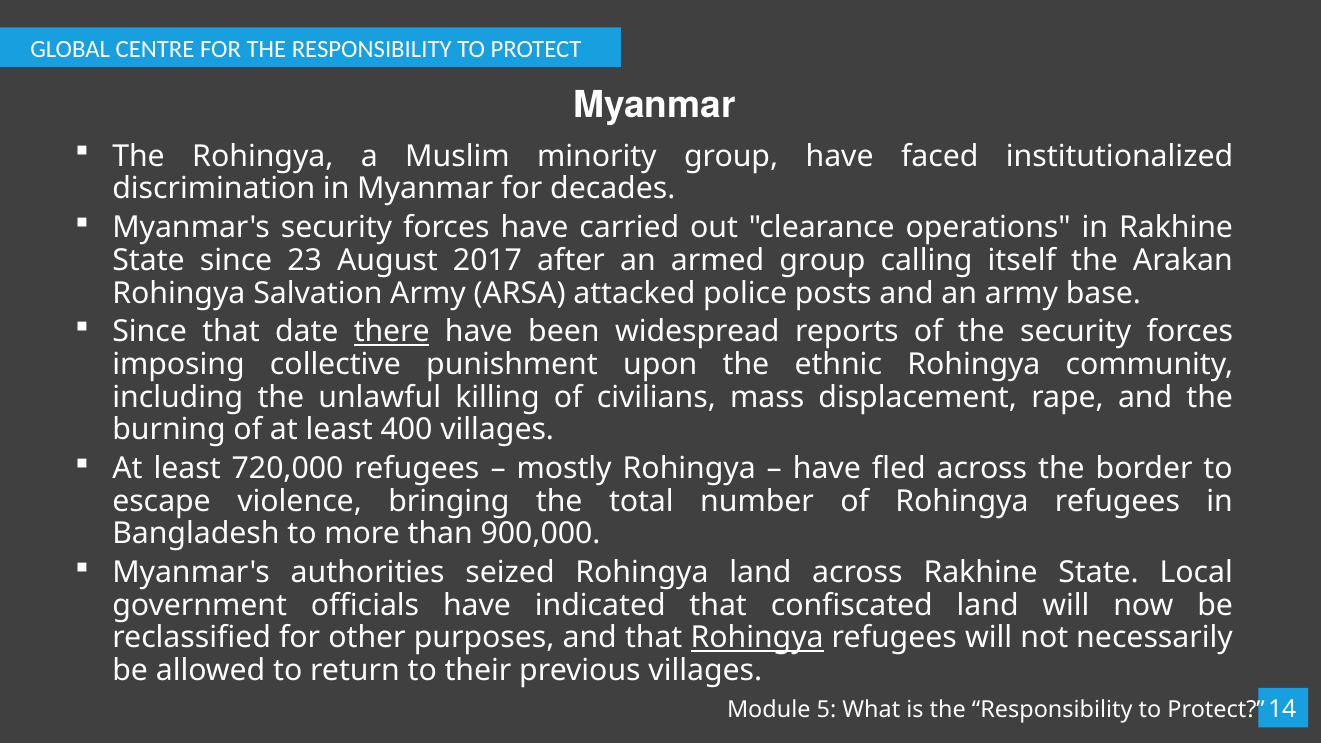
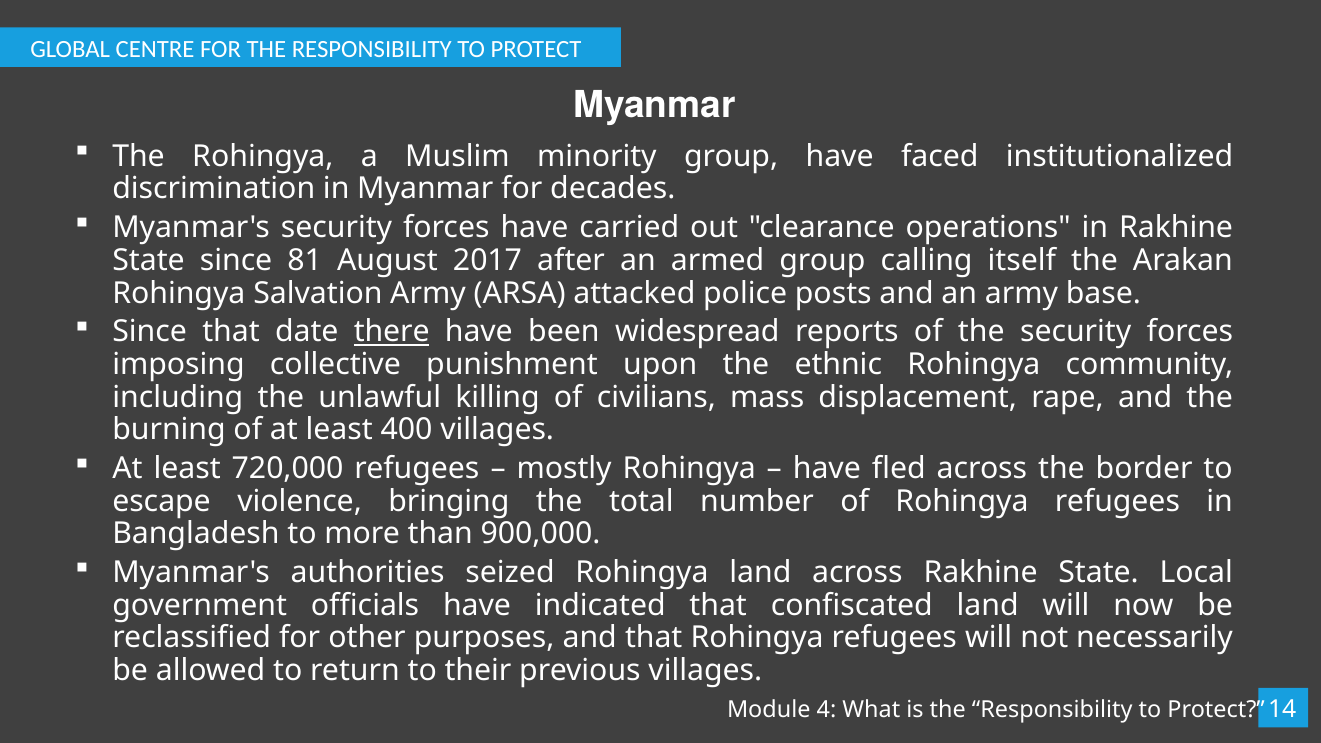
23: 23 -> 81 (305, 260)
Rohingya underline: present -> none (757, 638)
5: 5 -> 4 (826, 710)
